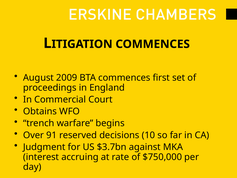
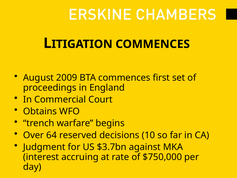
91: 91 -> 64 (52, 135)
